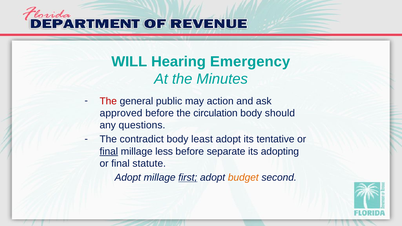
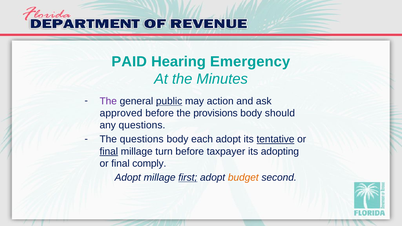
WILL: WILL -> PAID (129, 62)
The colour: red -> purple (108, 101)
public underline: none -> present (169, 101)
circulation: circulation -> provisions (216, 113)
The contradict: contradict -> questions (142, 139)
least: least -> each (202, 139)
tentative underline: none -> present (275, 139)
less: less -> turn (164, 151)
separate: separate -> taxpayer (226, 151)
statute: statute -> comply (149, 164)
